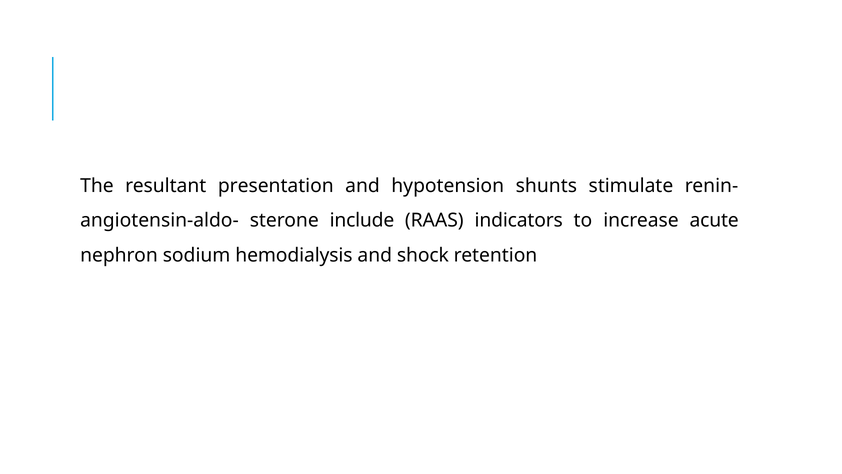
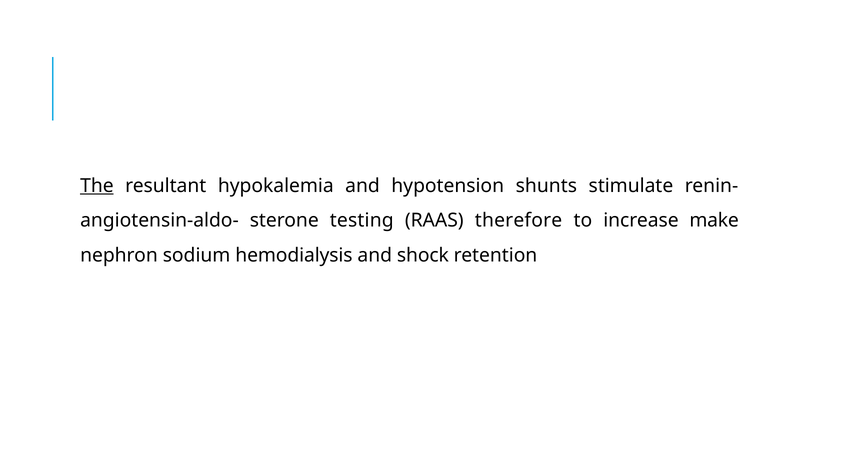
The underline: none -> present (97, 186)
presentation: presentation -> hypokalemia (276, 186)
include: include -> testing (362, 220)
indicators: indicators -> therefore (519, 220)
acute: acute -> make (714, 220)
